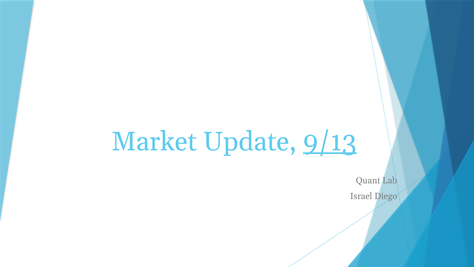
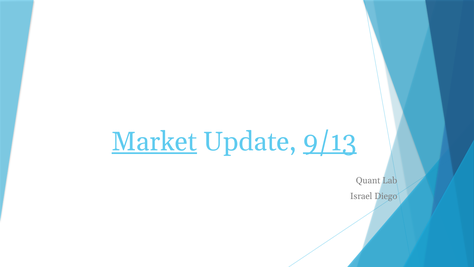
Market underline: none -> present (154, 142)
